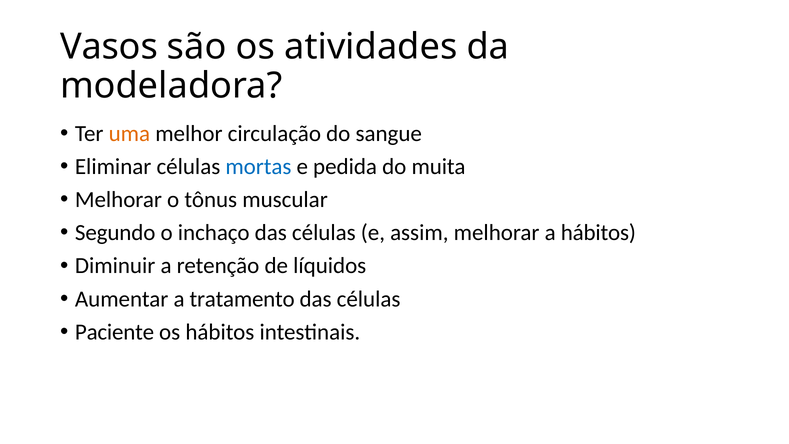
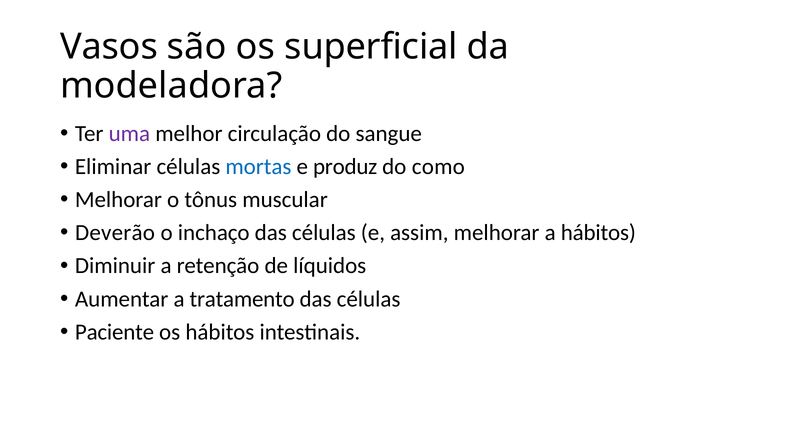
atividades: atividades -> superficial (371, 47)
uma colour: orange -> purple (129, 133)
pedida: pedida -> produz (345, 166)
muita: muita -> como (438, 166)
Segundo: Segundo -> Deverão (115, 233)
